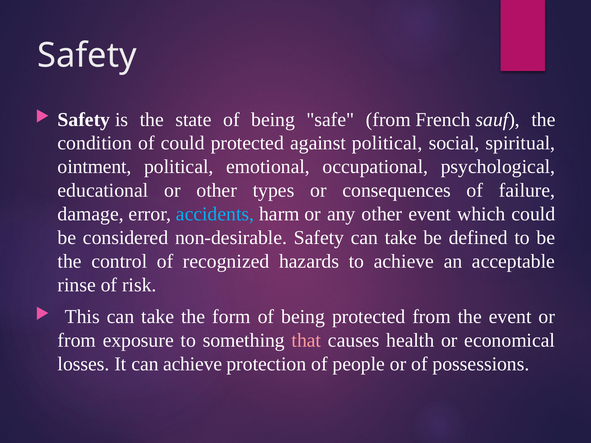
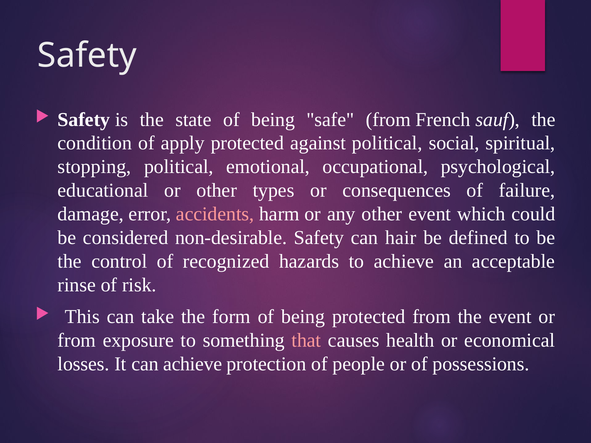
of could: could -> apply (183, 143)
ointment: ointment -> stopping (94, 167)
accidents colour: light blue -> pink (215, 214)
Safety can take: take -> hair (401, 238)
